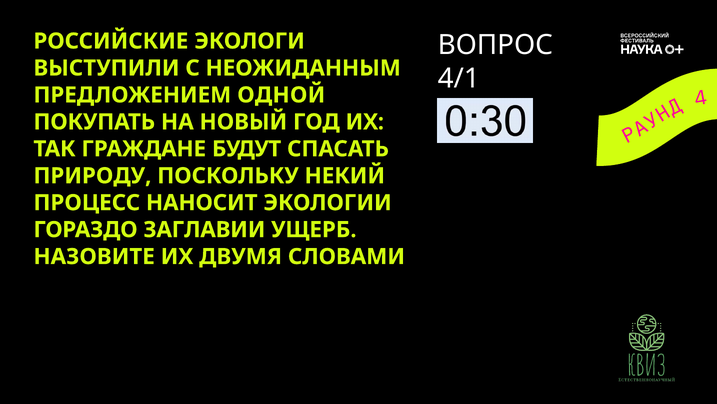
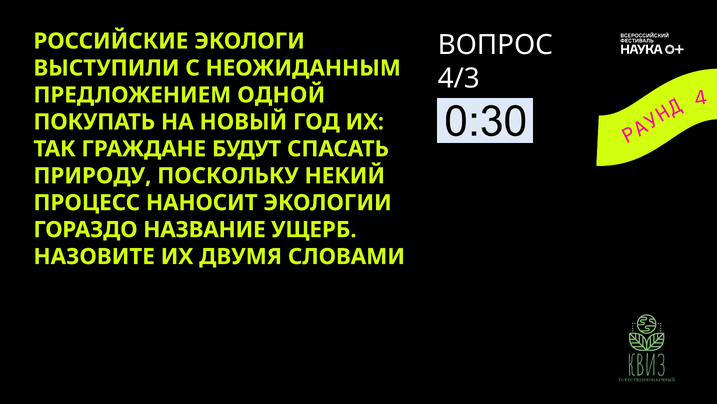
4/1: 4/1 -> 4/3 (459, 78)
ЗАГЛАВИИ: ЗАГЛАВИИ -> НАЗВАНИЕ (204, 229)
